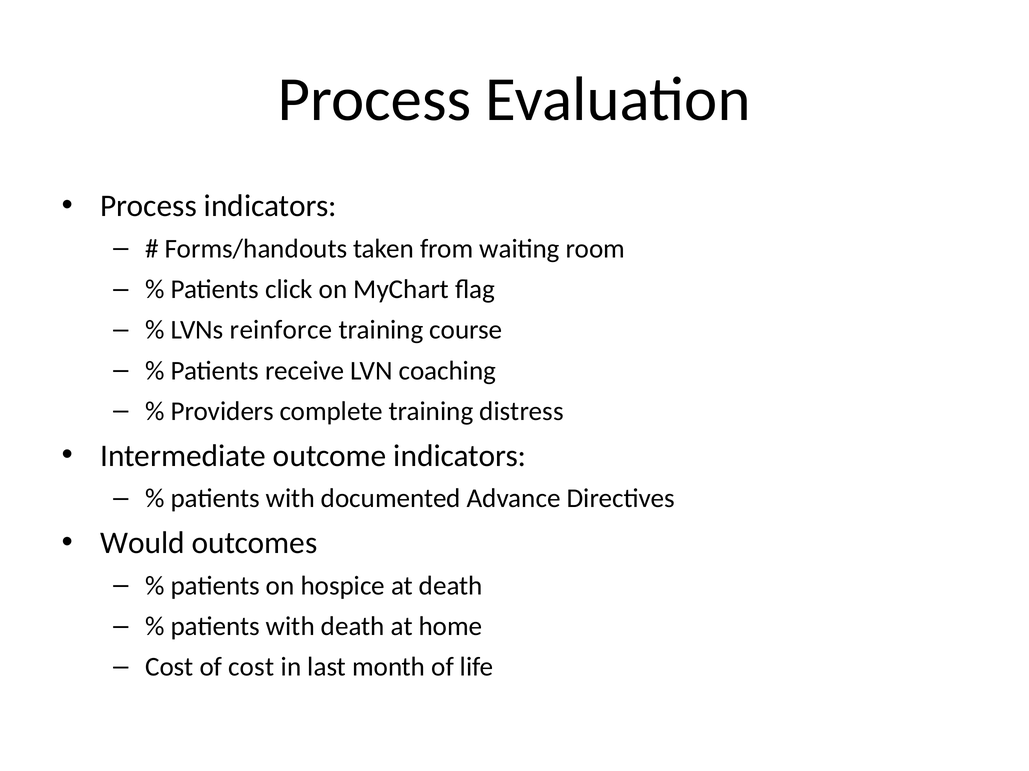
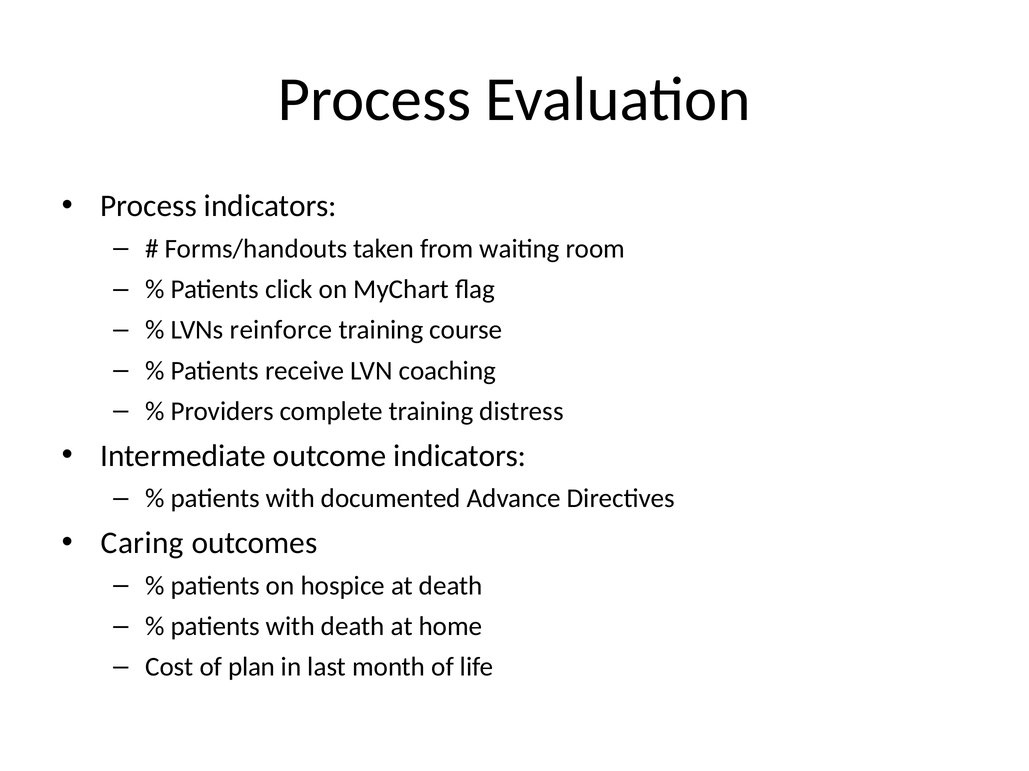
Would: Would -> Caring (142, 544)
of cost: cost -> plan (252, 668)
